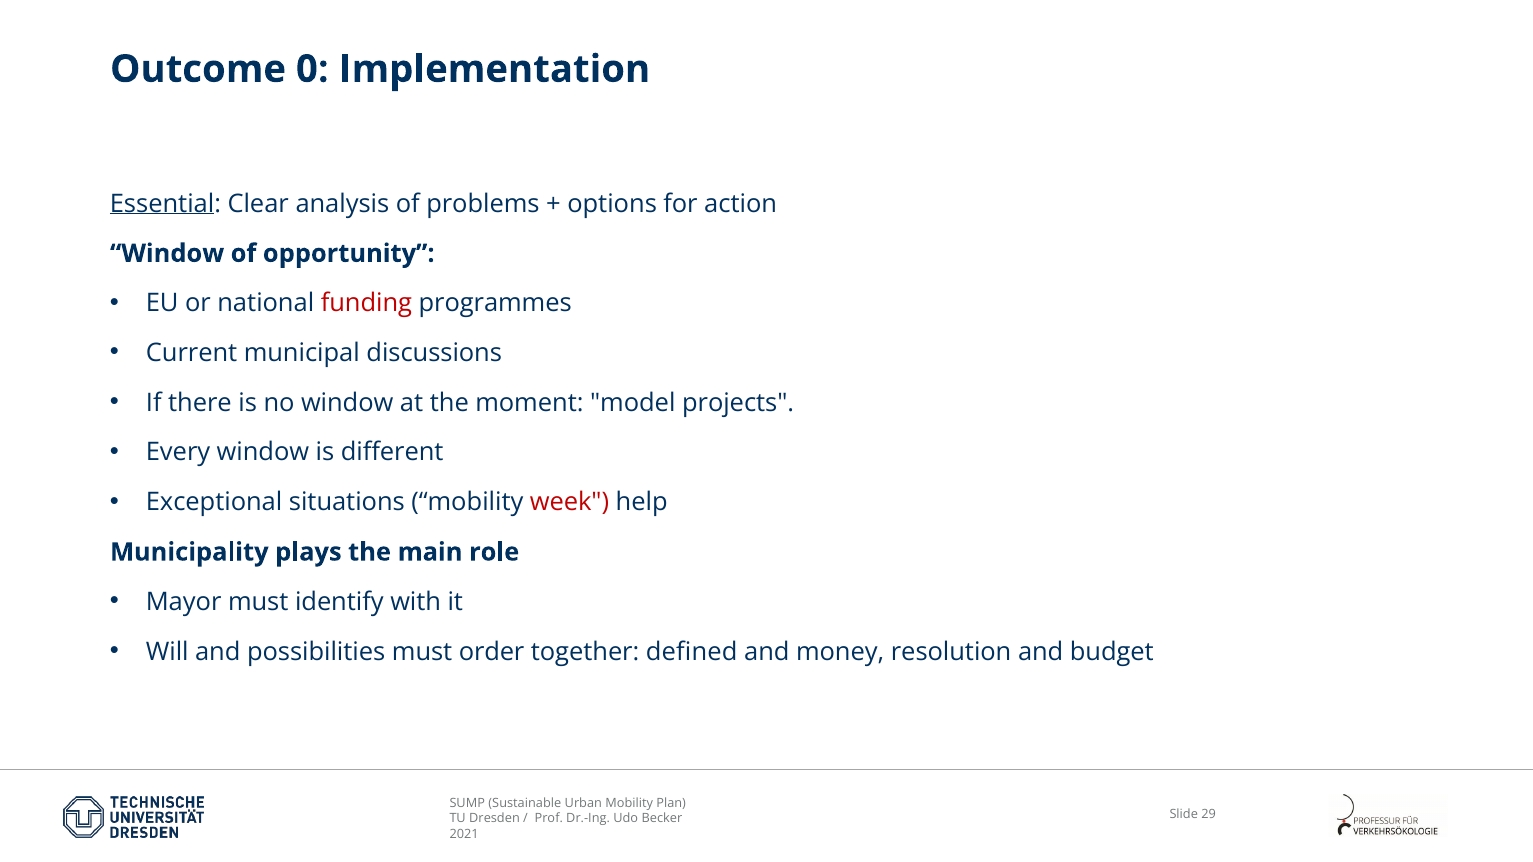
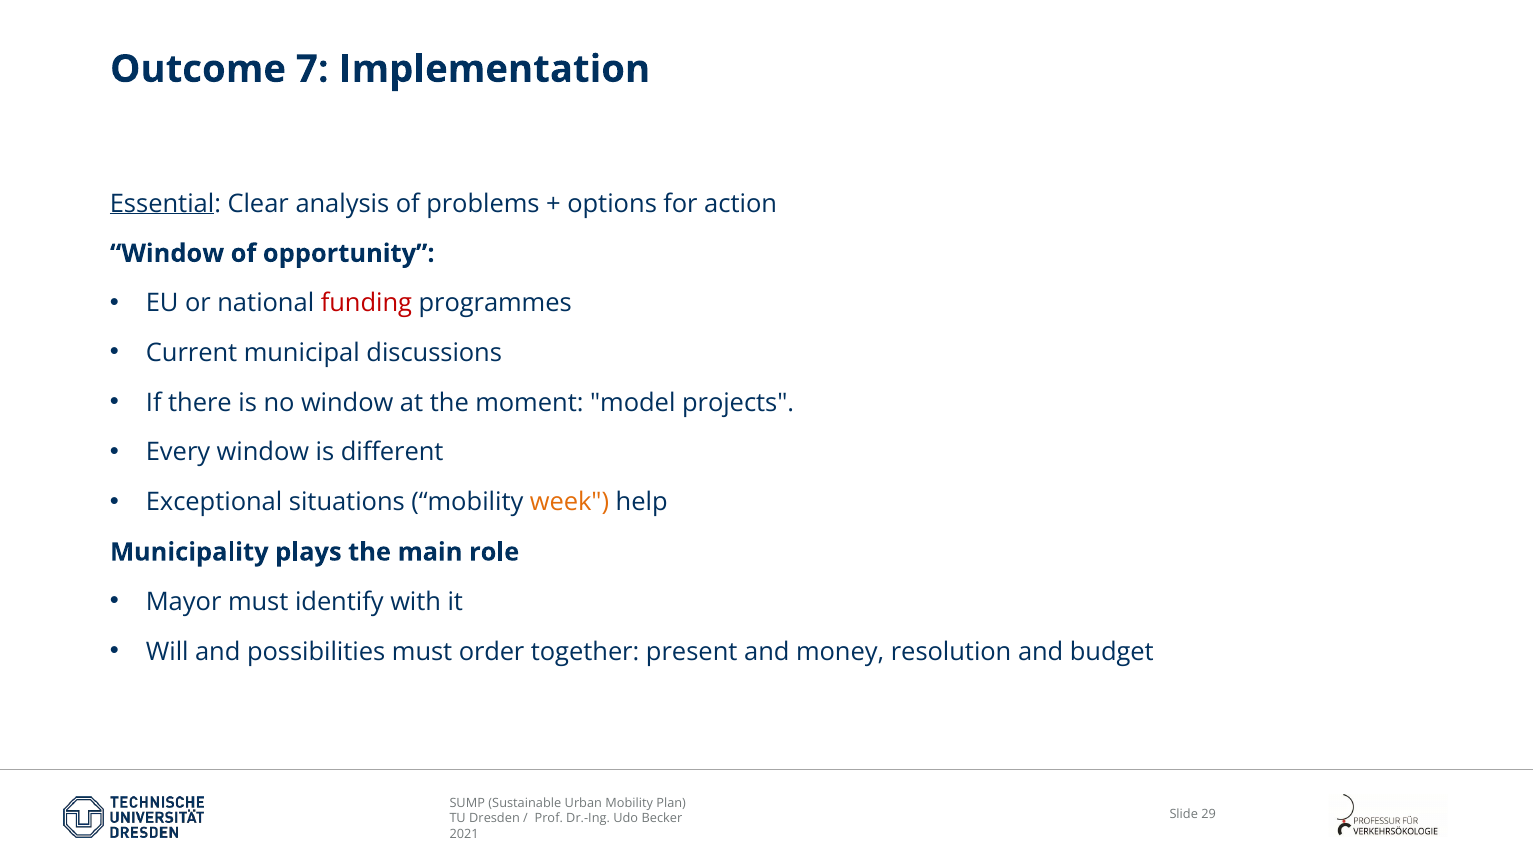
0: 0 -> 7 (312, 69)
week colour: red -> orange (569, 502)
defined: defined -> present (692, 652)
